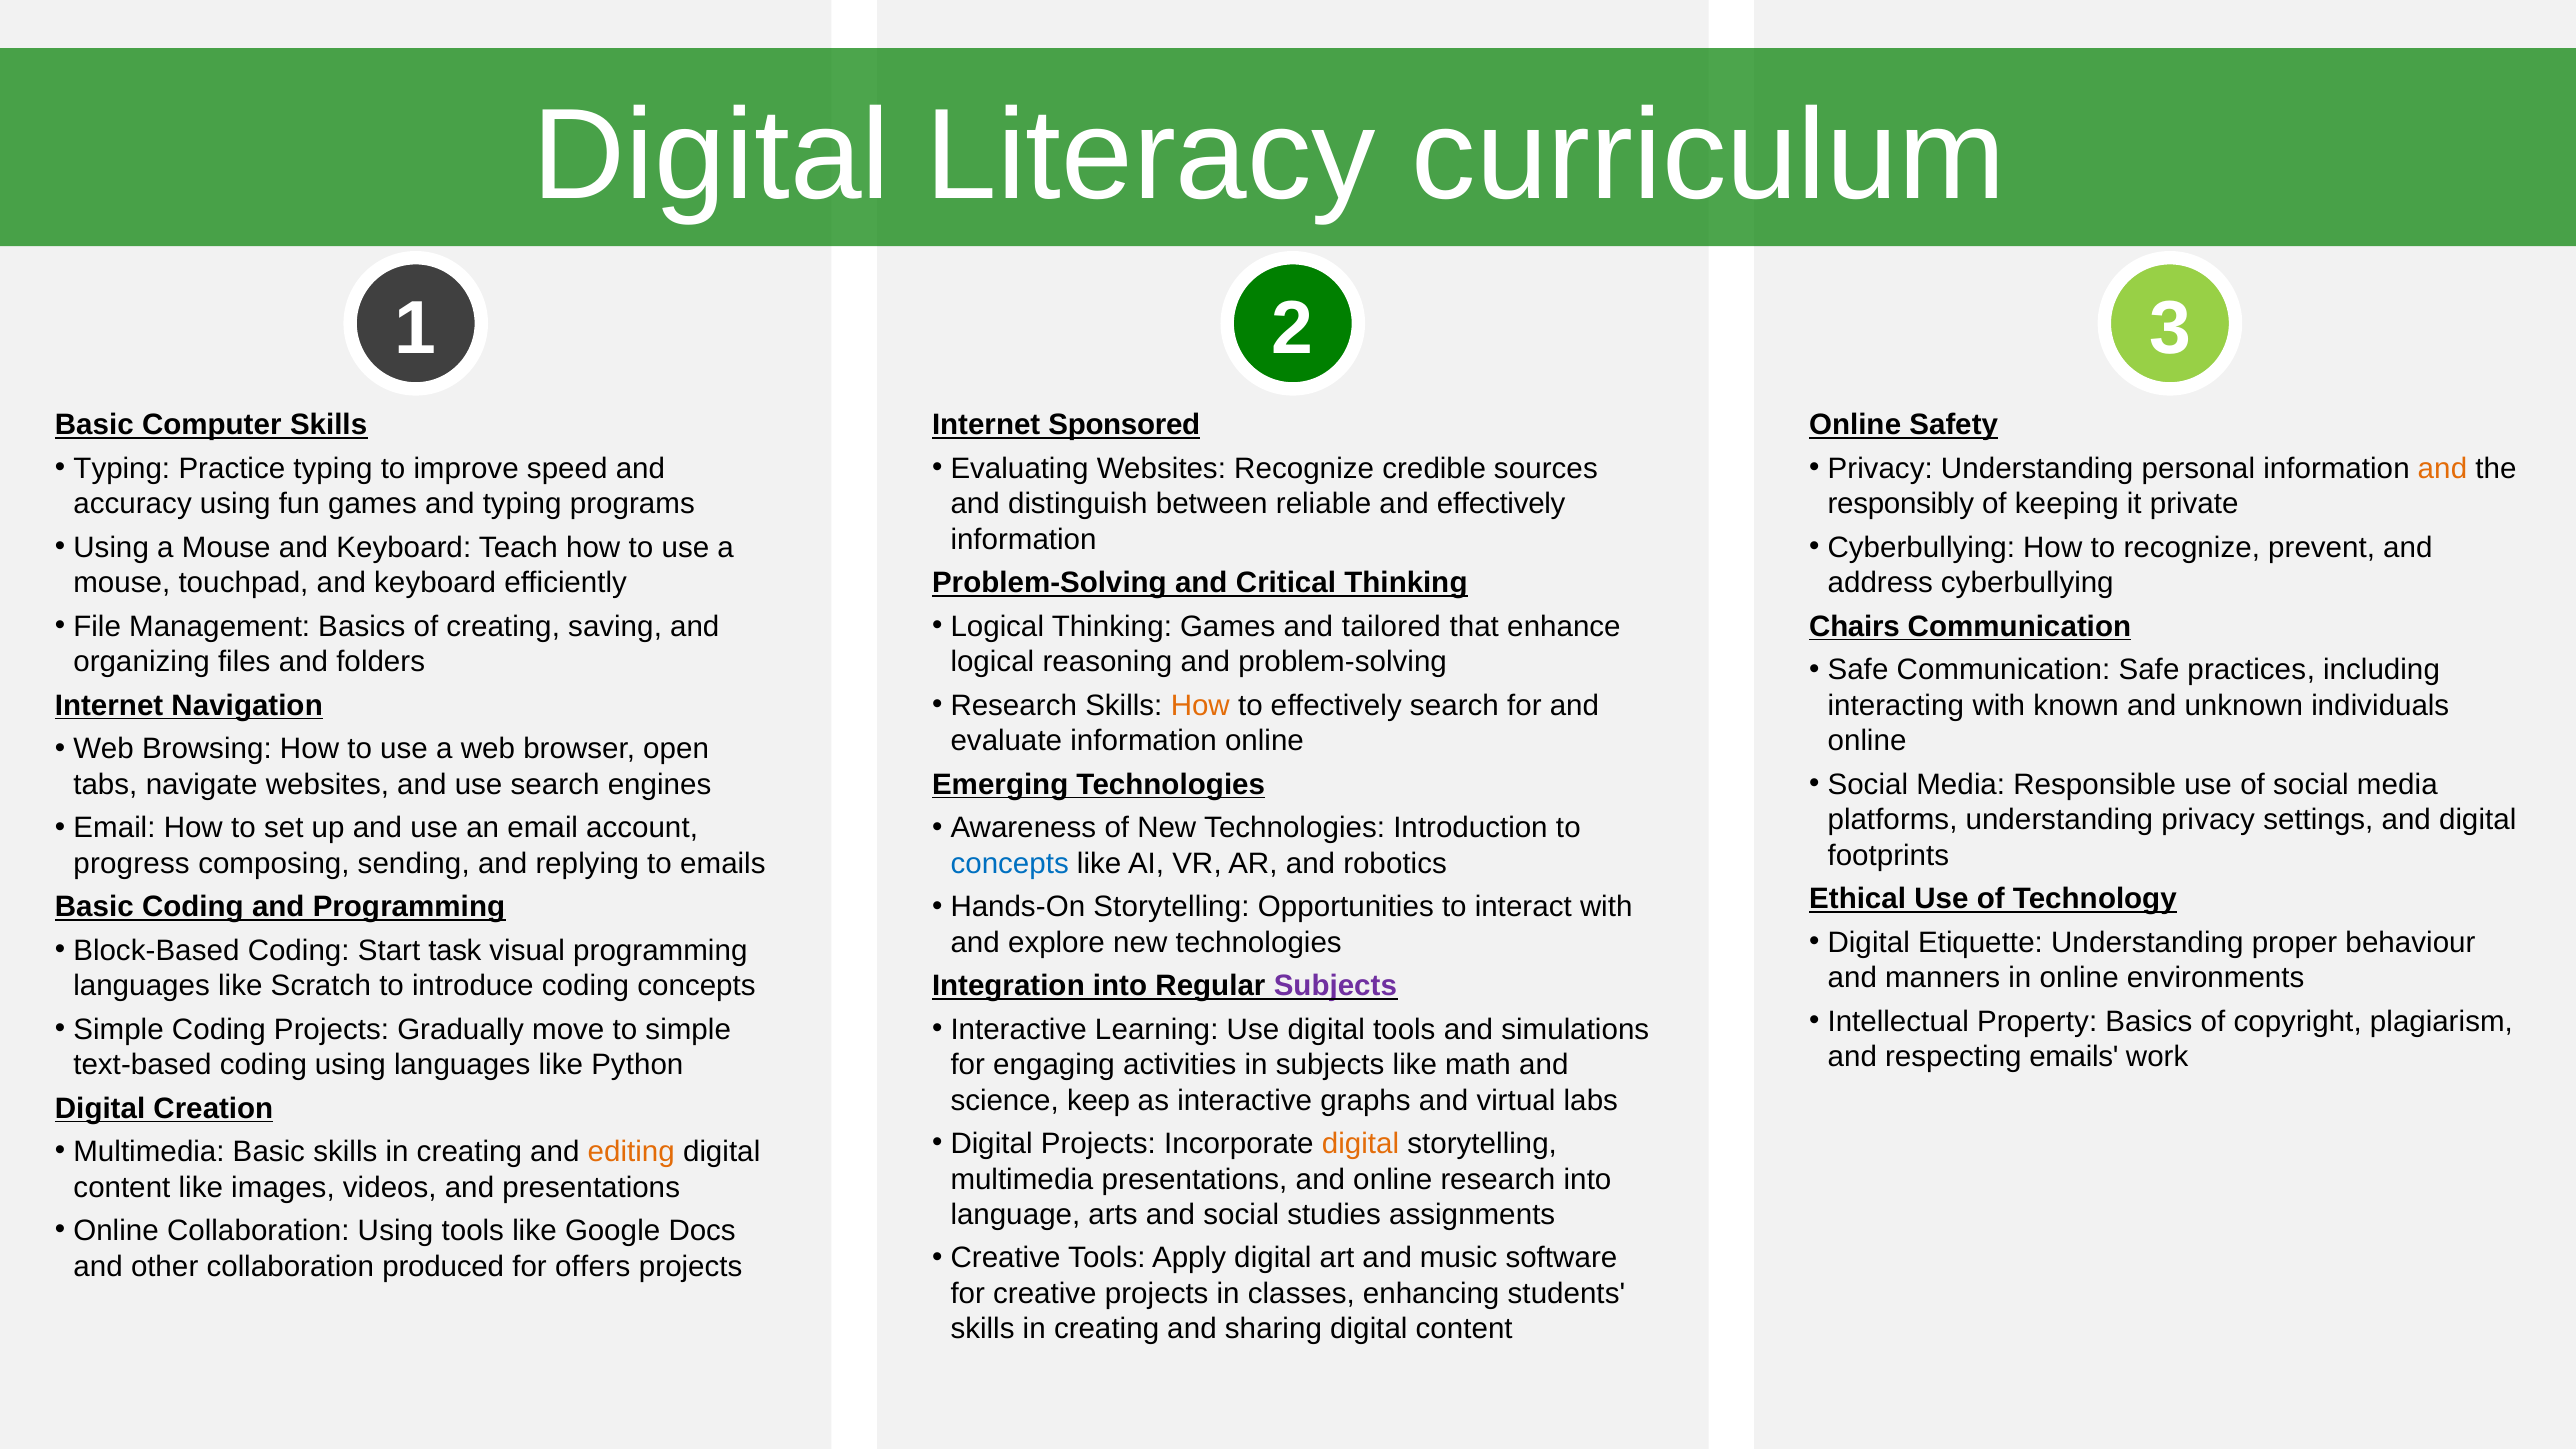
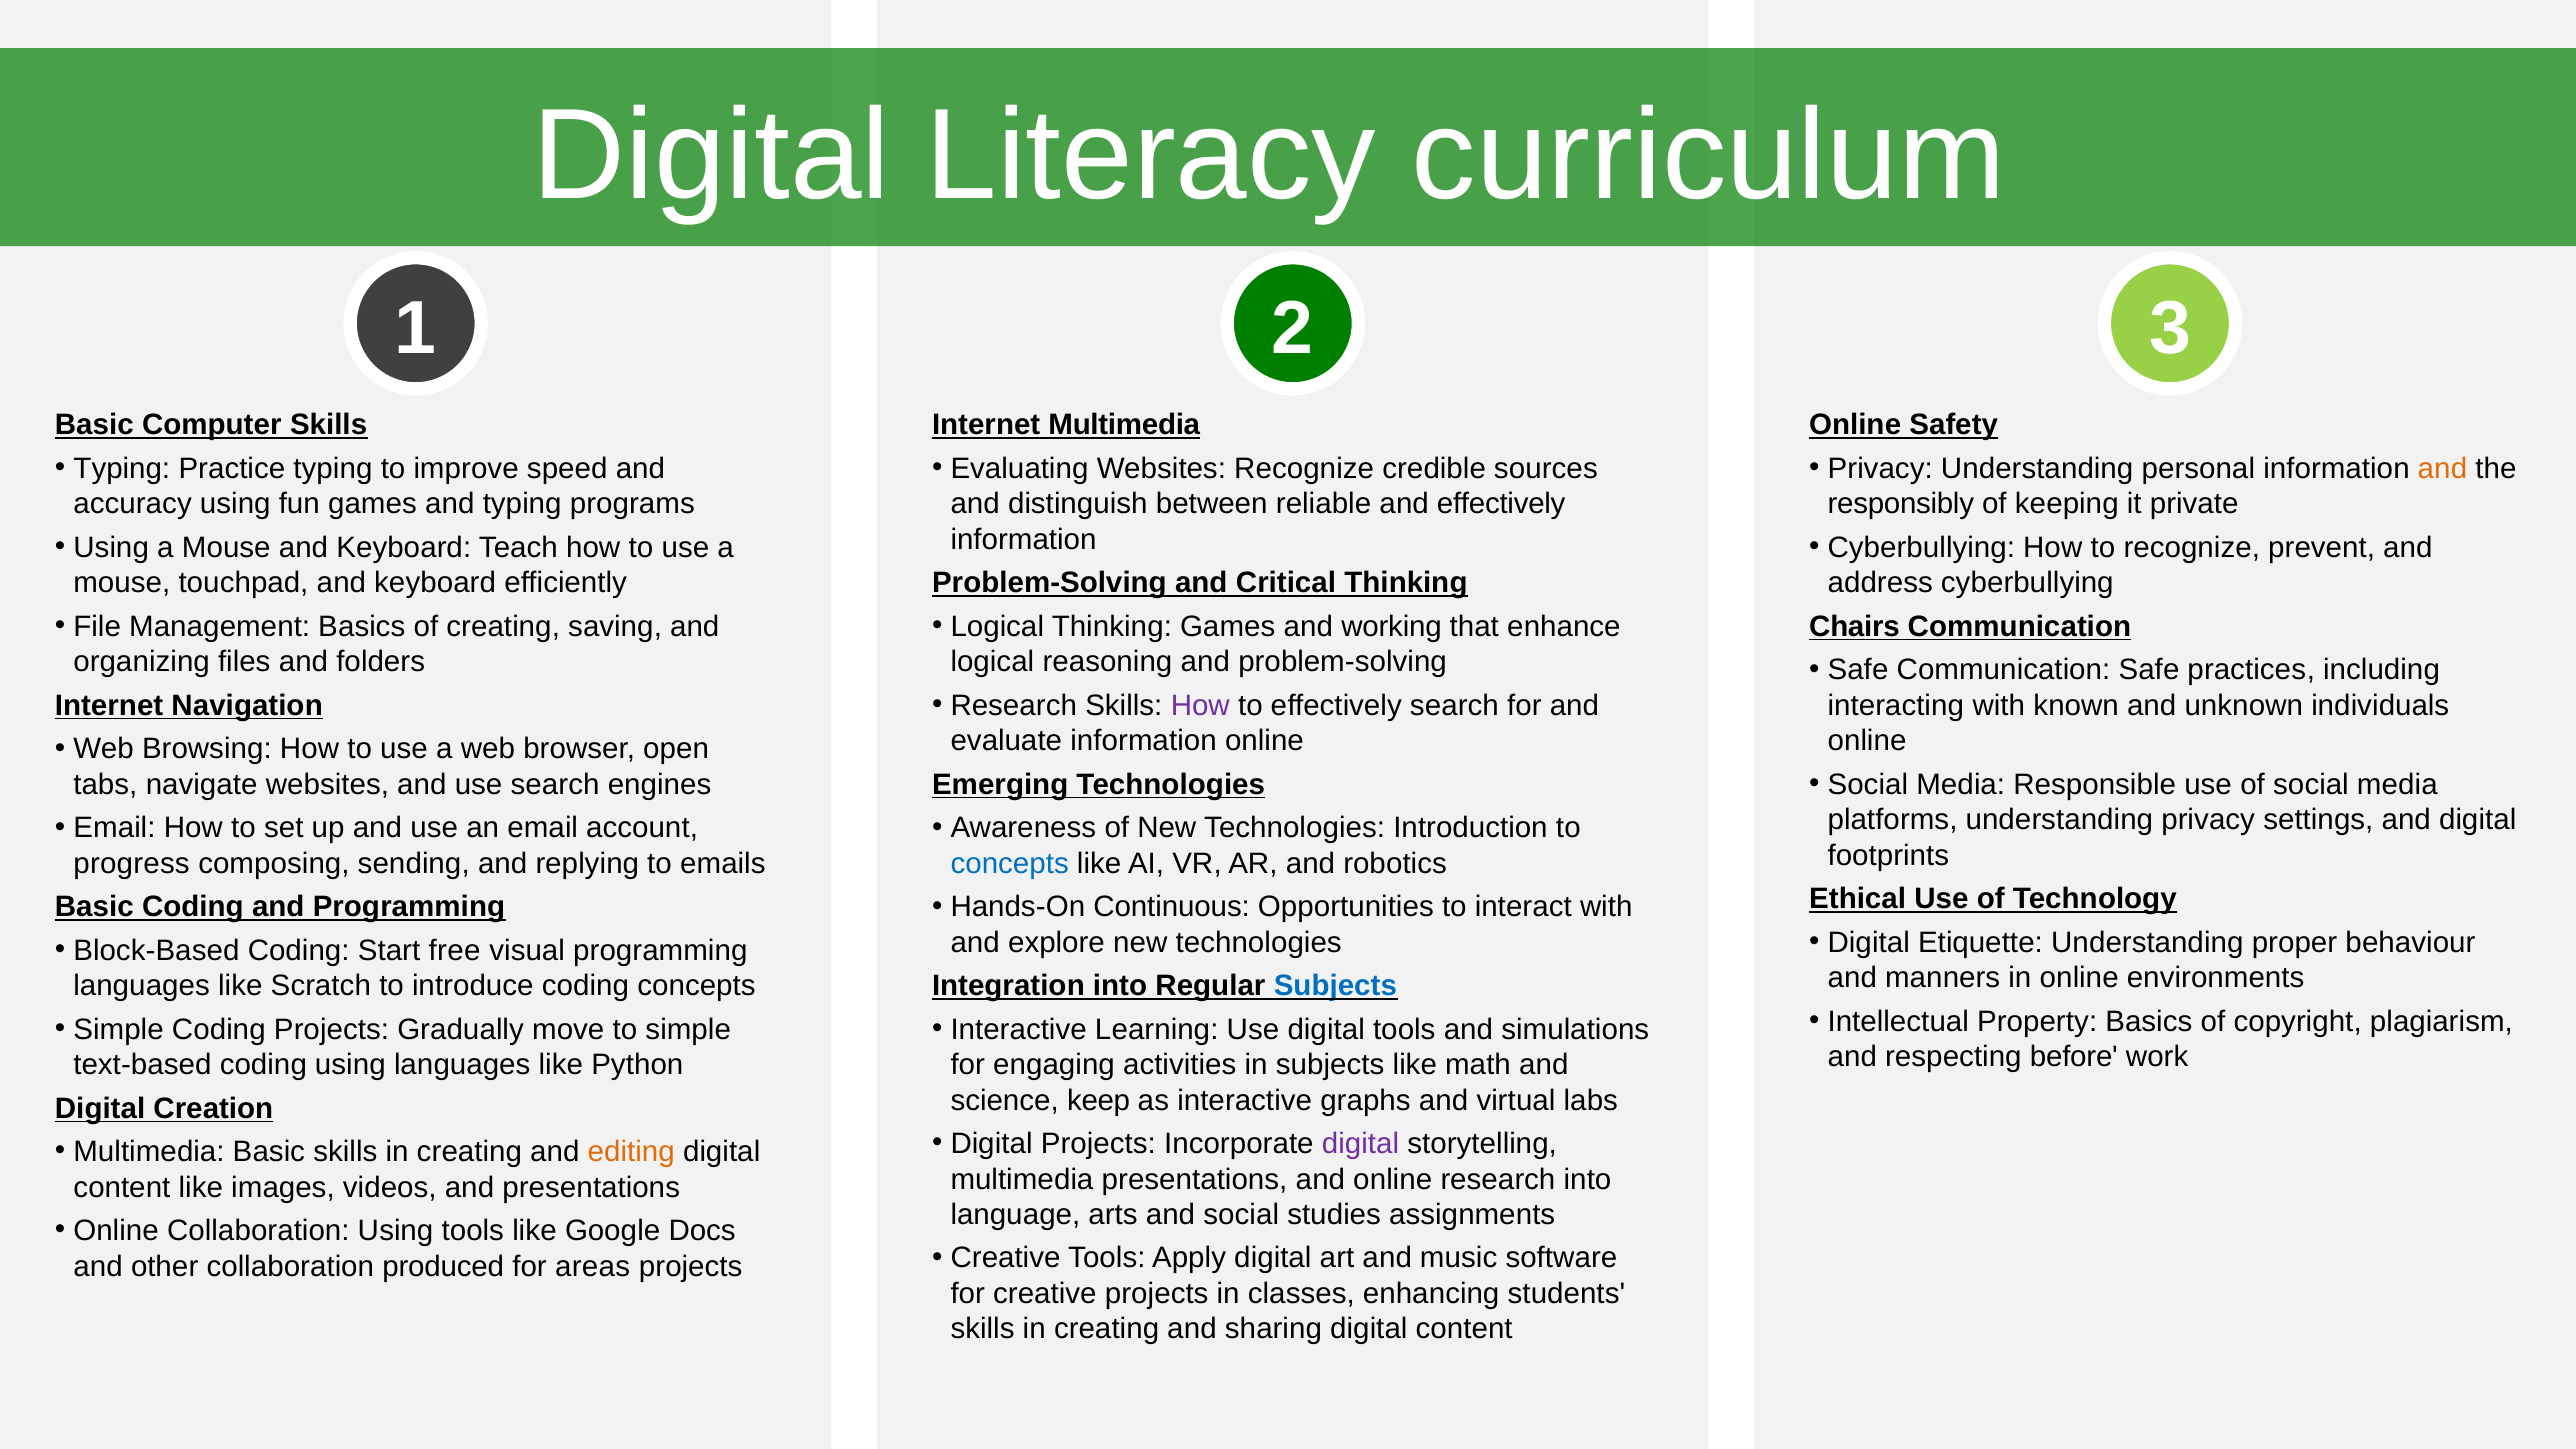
Internet Sponsored: Sponsored -> Multimedia (1124, 425)
tailored: tailored -> working (1392, 627)
How colour: orange -> purple (1200, 706)
Hands-On Storytelling: Storytelling -> Continuous (1172, 907)
task: task -> free (455, 950)
Subjects colour: purple -> blue (1335, 986)
respecting emails: emails -> before (2074, 1057)
digital colour: orange -> purple (1361, 1144)
offers: offers -> areas (593, 1266)
